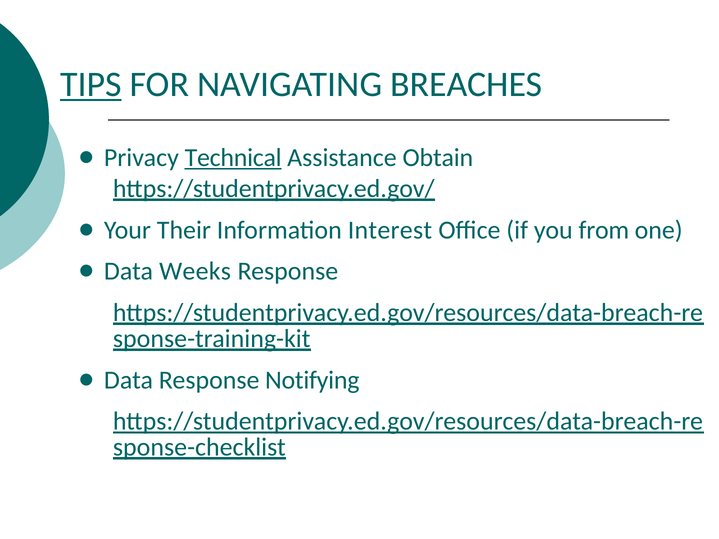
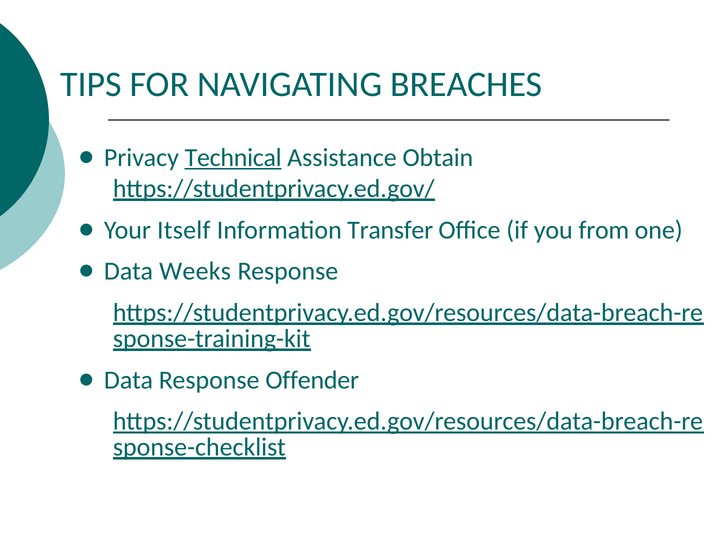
TIPS underline: present -> none (91, 85)
Their: Their -> Itself (184, 230)
Interest: Interest -> Transfer (390, 230)
Notifying: Notifying -> Offender (312, 380)
